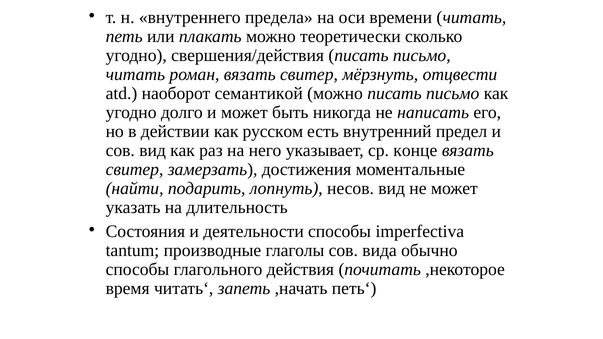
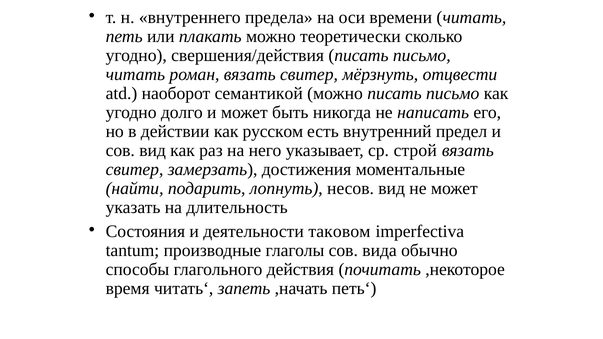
конце: конце -> строй (415, 150)
деятельности способы: способы -> таковом (339, 231)
